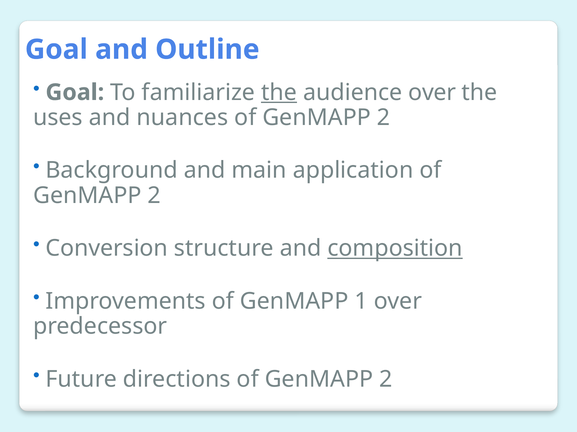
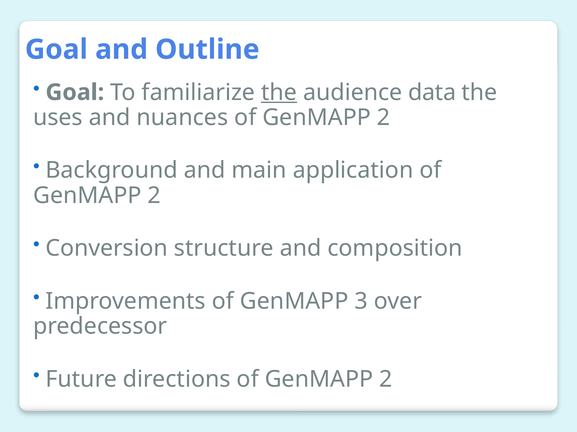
audience over: over -> data (432, 93)
composition underline: present -> none (395, 249)
1: 1 -> 3 (361, 302)
